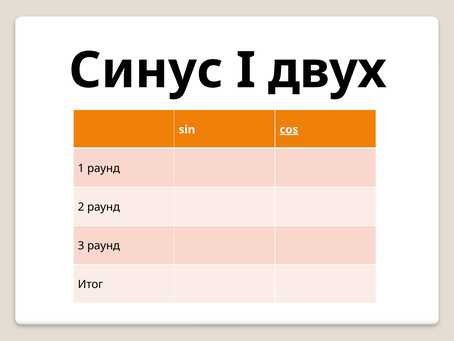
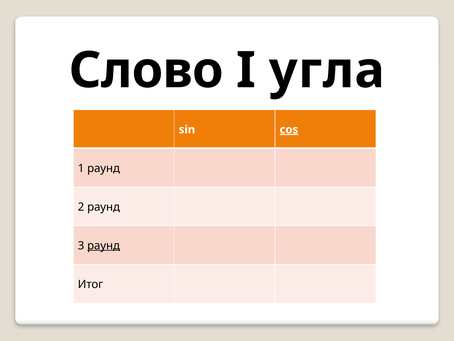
Синус: Синус -> Слово (146, 70)
двух: двух -> угла (327, 70)
раунд underline: none -> present (104, 245)
